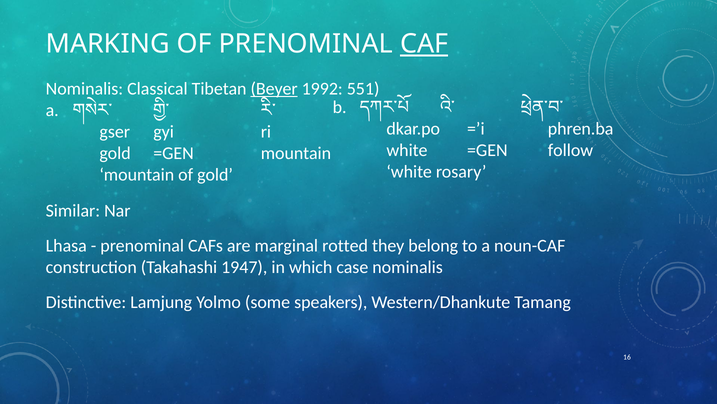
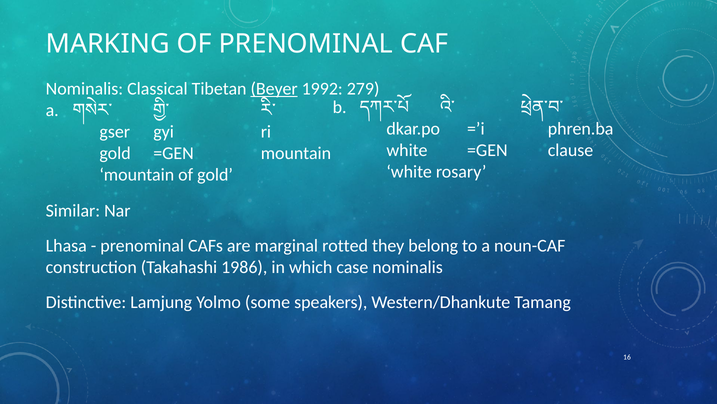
CAF underline: present -> none (424, 44)
551: 551 -> 279 (363, 89)
follow: follow -> clause (570, 150)
1947: 1947 -> 1986 (244, 267)
